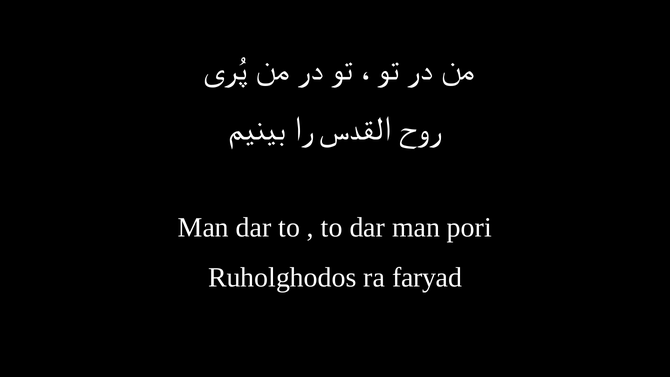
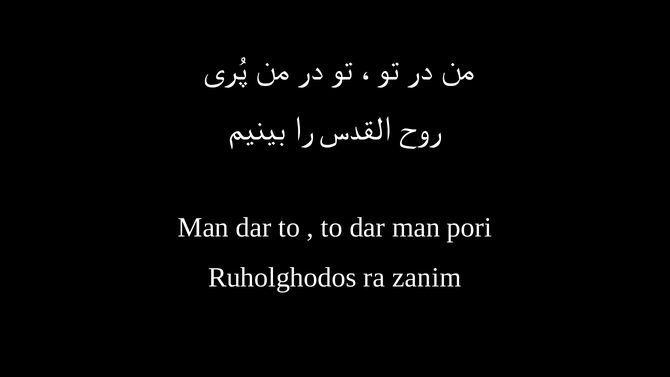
faryad: faryad -> zanim (427, 277)
